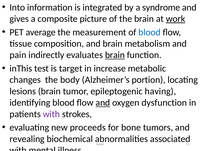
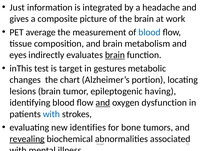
Into: Into -> Just (17, 7)
syndrome: syndrome -> headache (161, 7)
work underline: present -> none (176, 19)
pain: pain -> eyes (18, 55)
increase: increase -> gestures (110, 68)
body: body -> chart (70, 80)
with colour: purple -> blue (51, 114)
proceeds: proceeds -> identifies (88, 127)
revealing underline: none -> present (27, 139)
